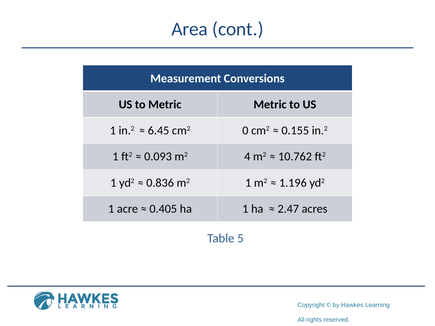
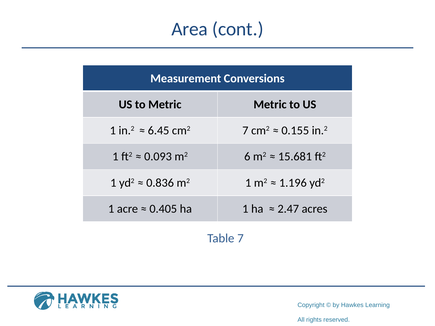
cm2 0: 0 -> 7 (245, 131)
4: 4 -> 6 (247, 157)
10.762: 10.762 -> 15.681 (295, 157)
Table 5: 5 -> 7 (240, 238)
